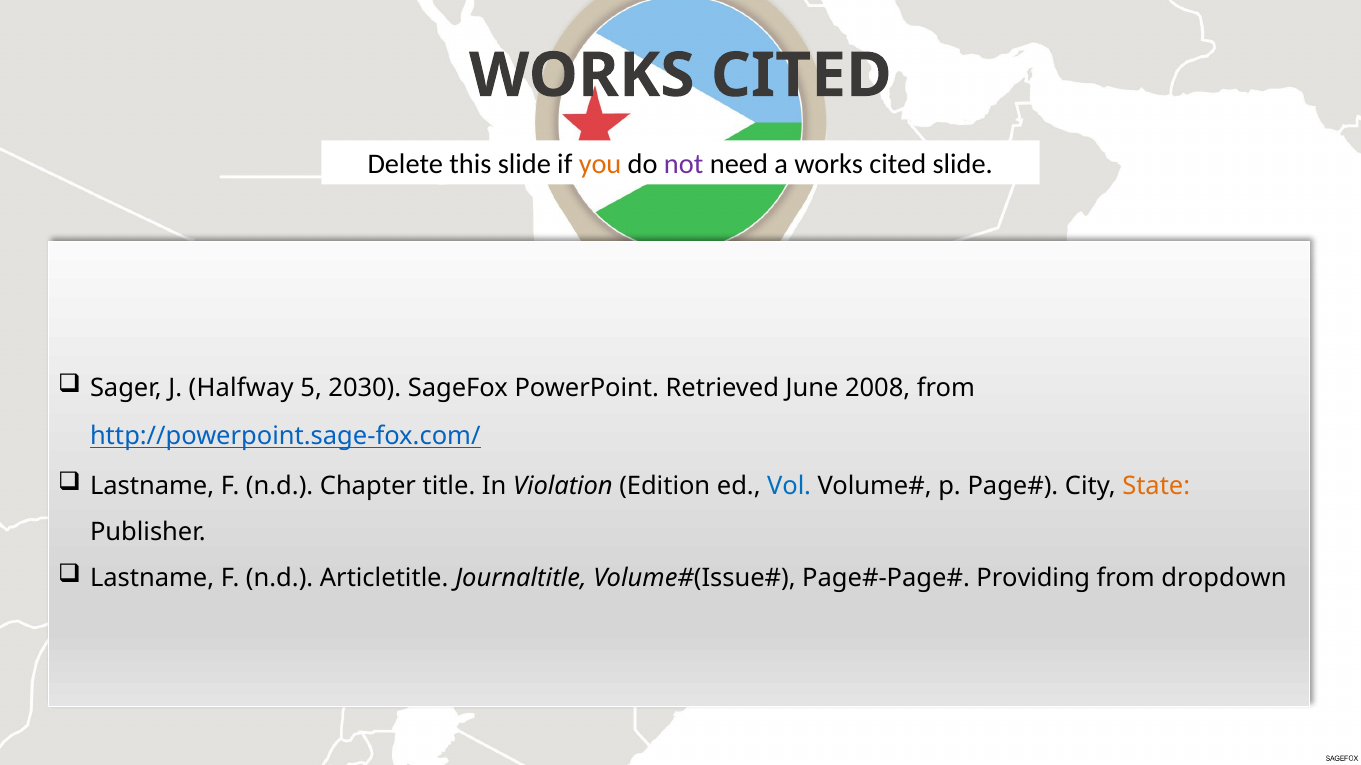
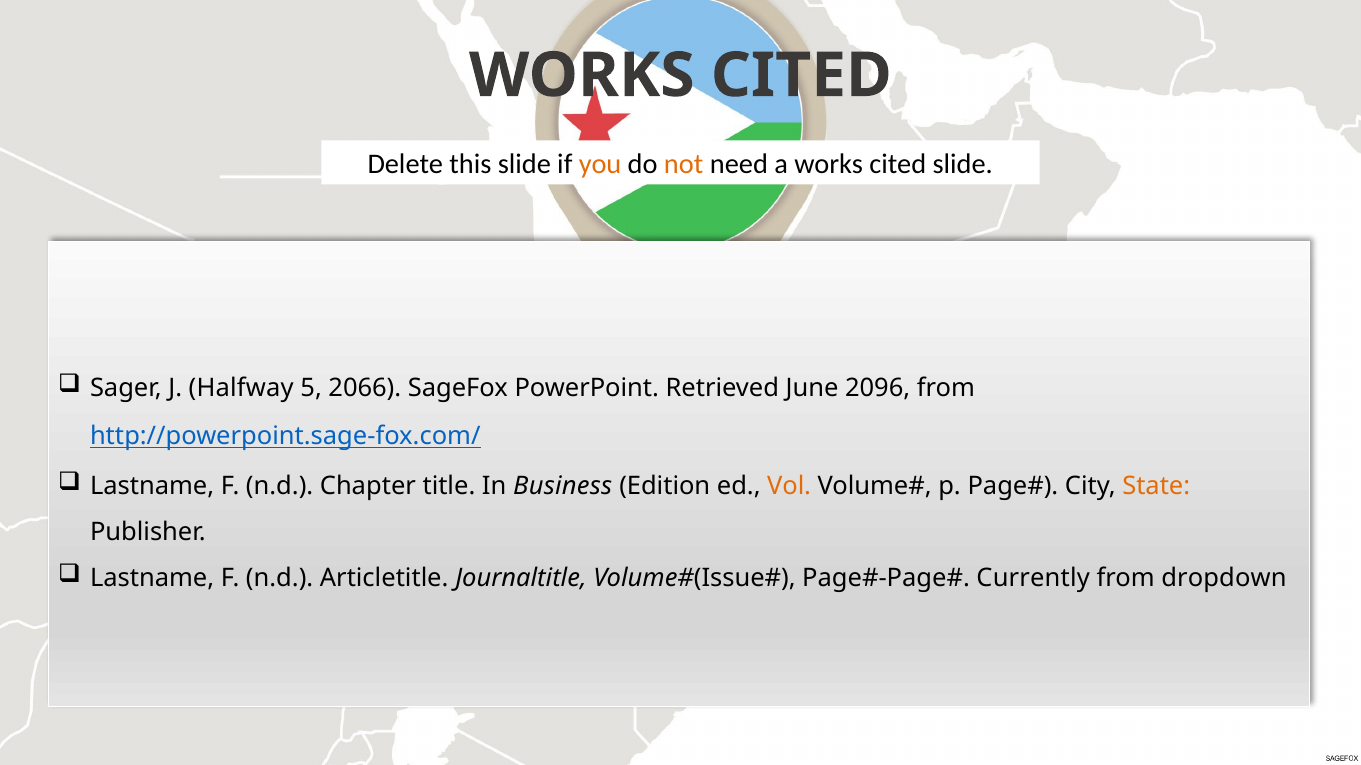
not colour: purple -> orange (684, 165)
2030: 2030 -> 2066 (365, 388)
2008: 2008 -> 2096 (878, 388)
Violation: Violation -> Business (563, 486)
Vol colour: blue -> orange (789, 486)
Providing: Providing -> Currently (1033, 578)
